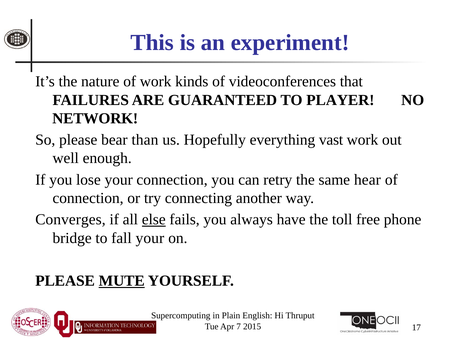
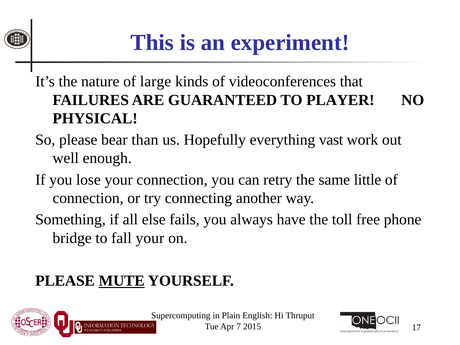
of work: work -> large (156, 82)
NETWORK: NETWORK -> PHYSICAL (95, 118)
hear: hear -> little (368, 180)
Converges: Converges -> Something (70, 220)
else underline: present -> none (154, 220)
